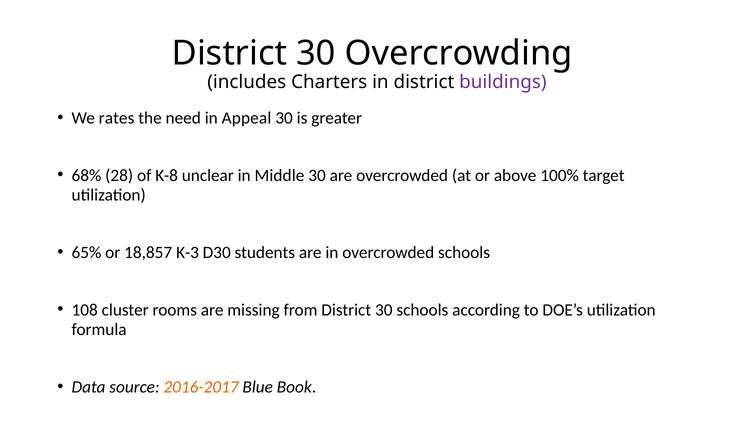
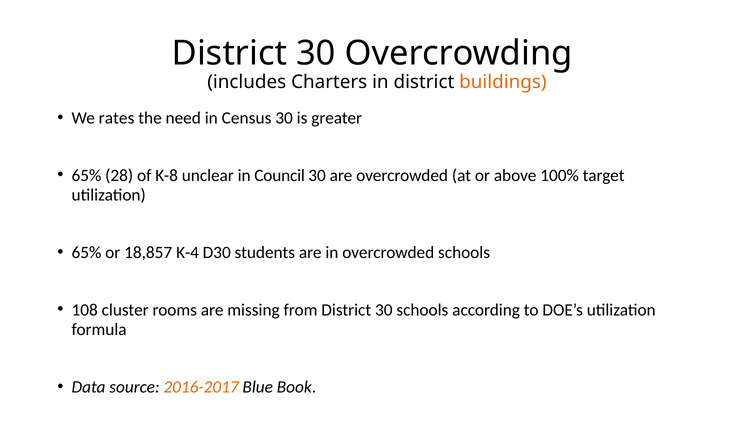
buildings colour: purple -> orange (503, 82)
Appeal: Appeal -> Census (247, 118)
68%: 68% -> 65% (87, 175)
Middle: Middle -> Council (280, 175)
K-3: K-3 -> K-4 (188, 253)
